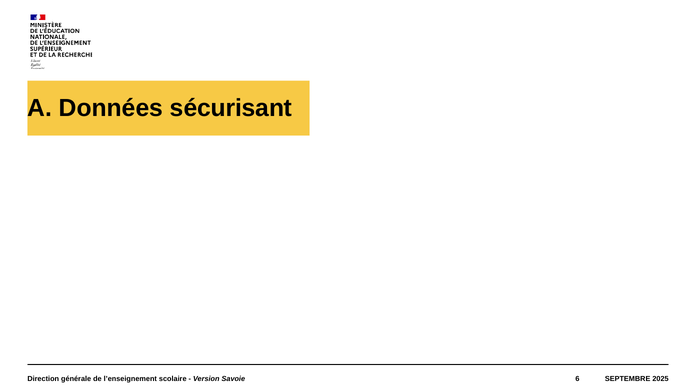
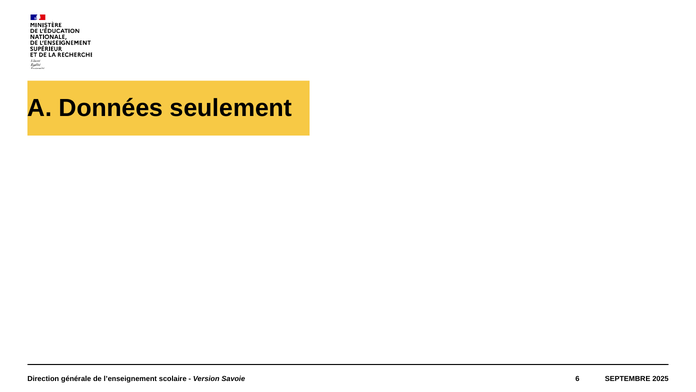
sécurisant: sécurisant -> seulement (231, 108)
